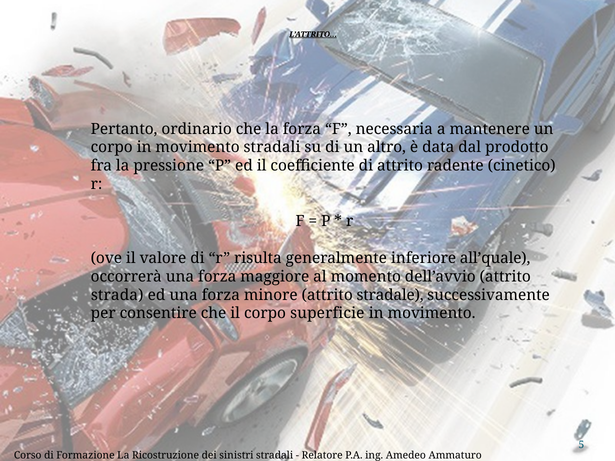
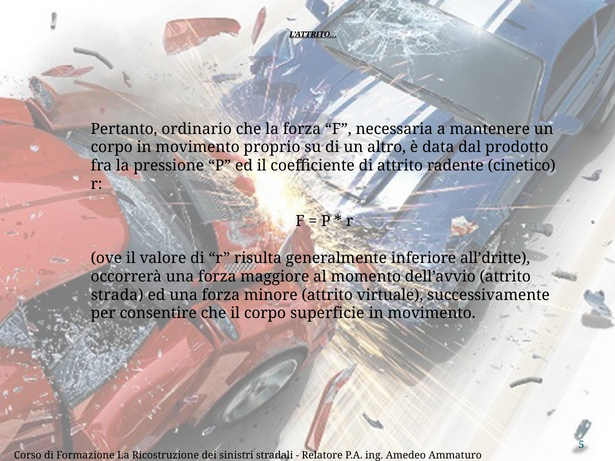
movimento stradali: stradali -> proprio (272, 147)
all’quale: all’quale -> all’dritte (495, 258)
stradale: stradale -> virtuale (390, 295)
